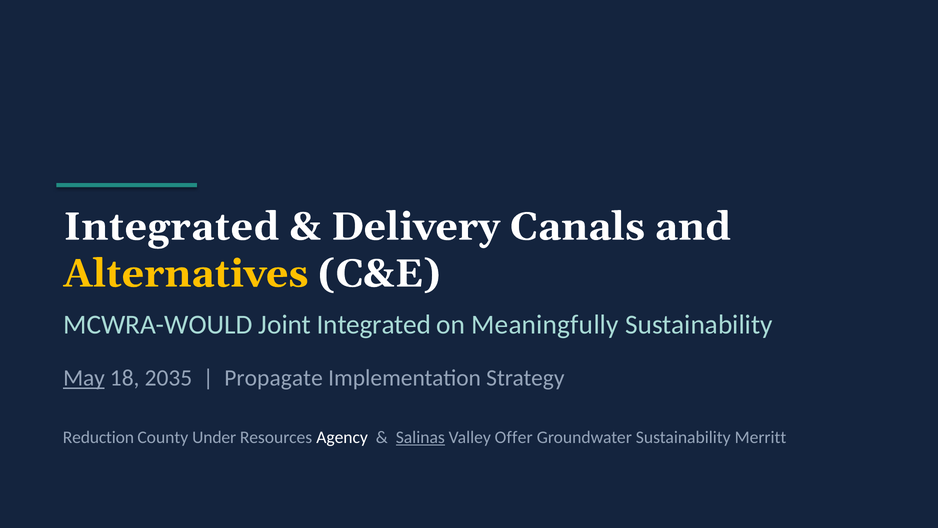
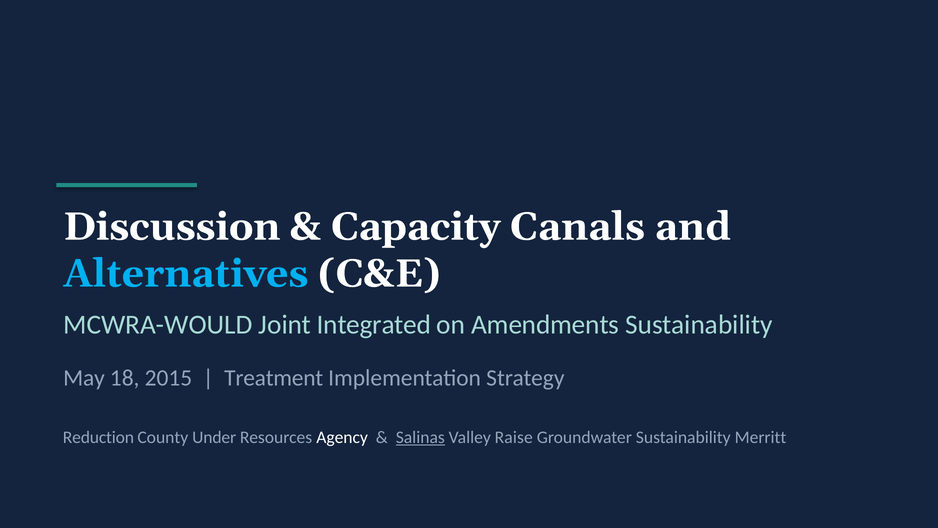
Integrated: Integrated -> Discussion (172, 227)
Delivery: Delivery -> Capacity (416, 227)
Alternatives colour: yellow -> light blue (186, 273)
Meaningfully: Meaningfully -> Amendments (545, 324)
May underline: present -> none (84, 378)
2035: 2035 -> 2015 (168, 378)
Propagate: Propagate -> Treatment (274, 378)
Offer: Offer -> Raise (514, 437)
